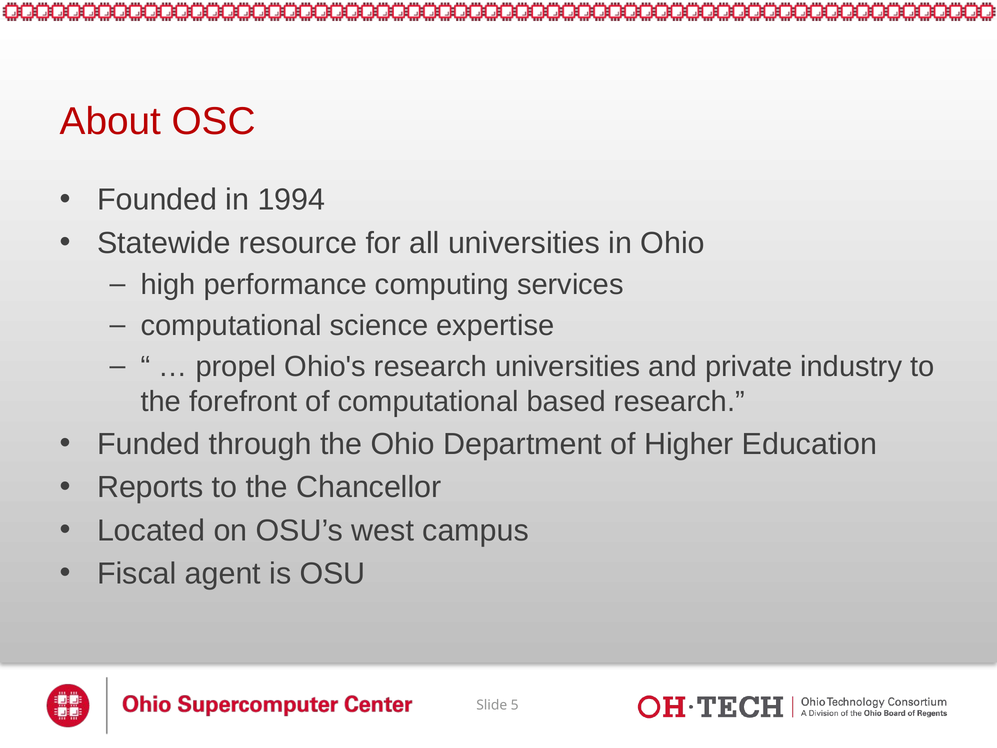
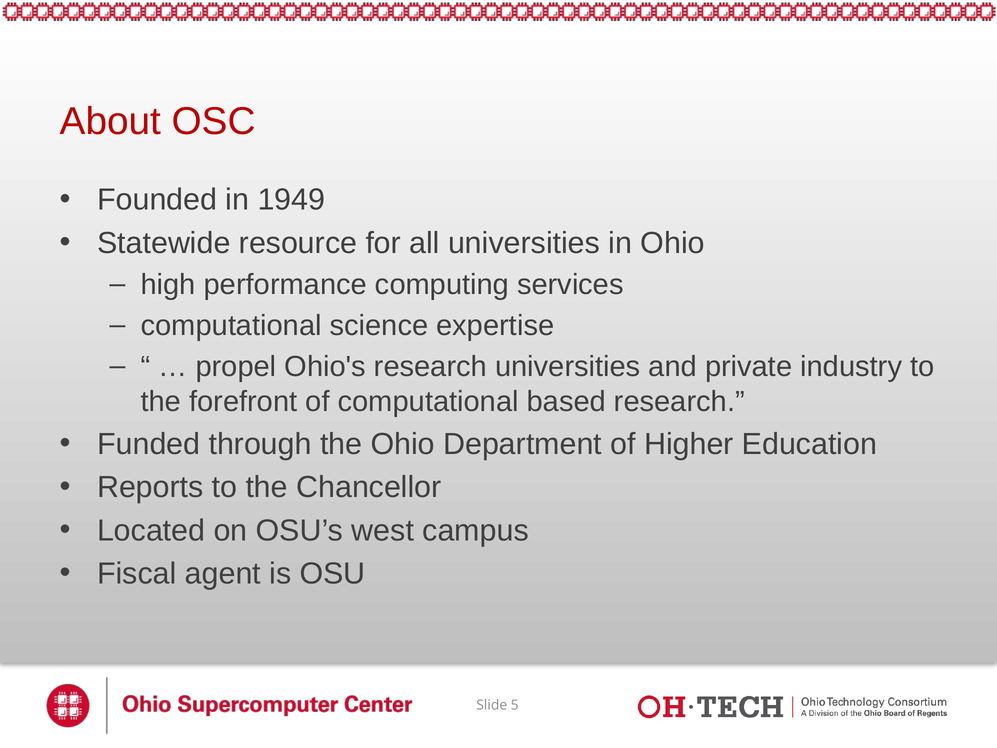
1994: 1994 -> 1949 (291, 200)
